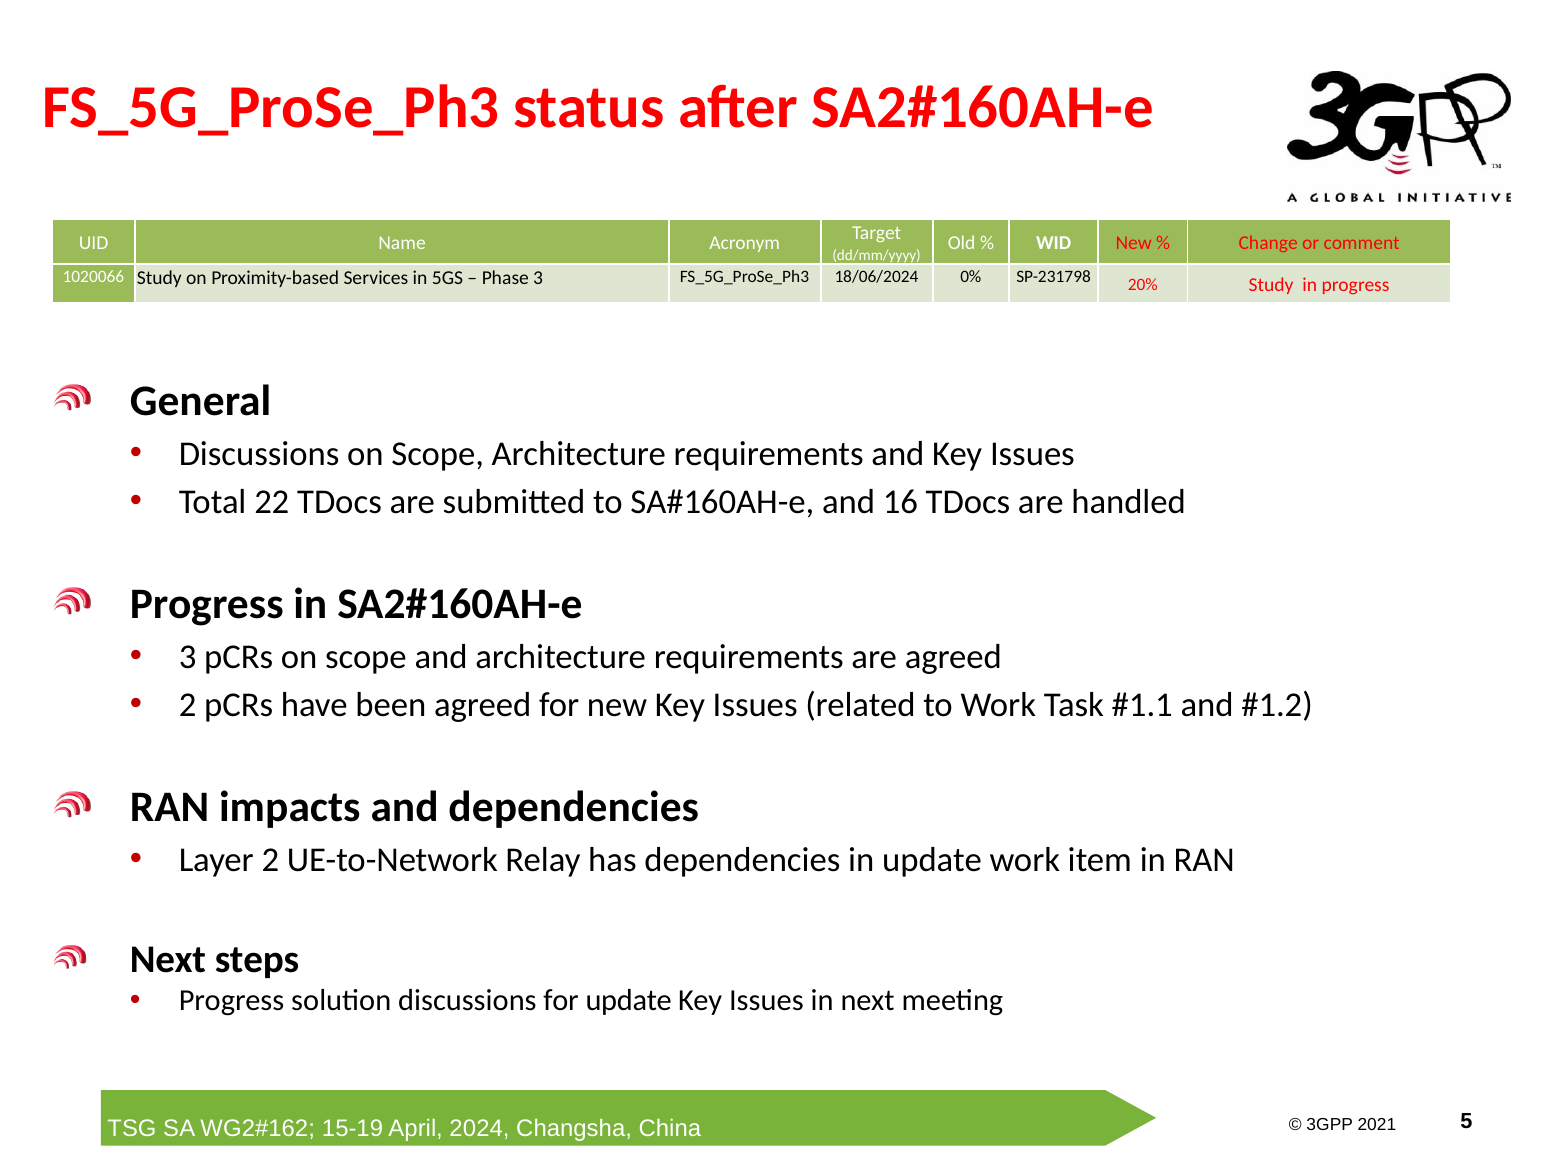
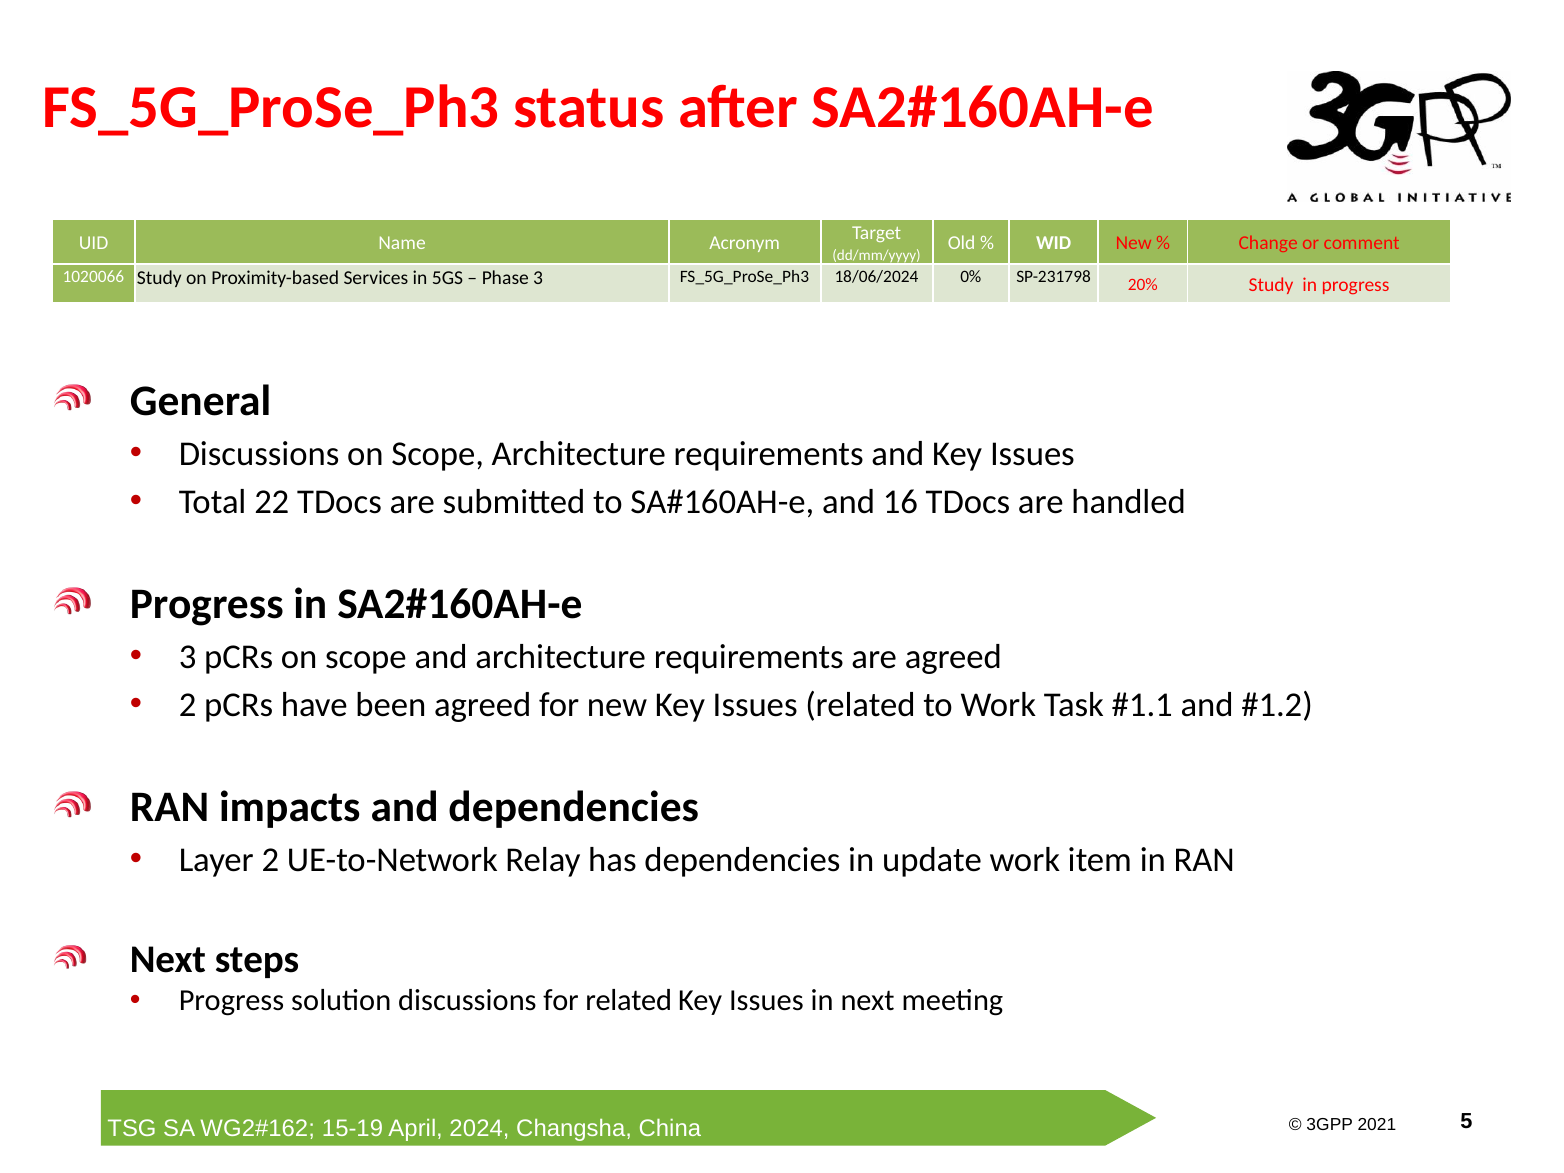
for update: update -> related (629, 1001)
